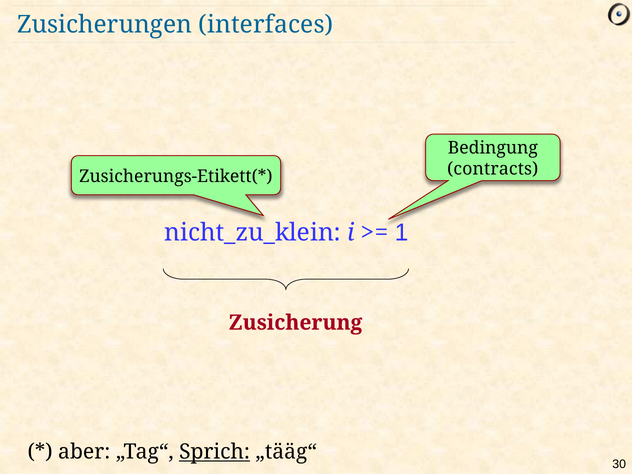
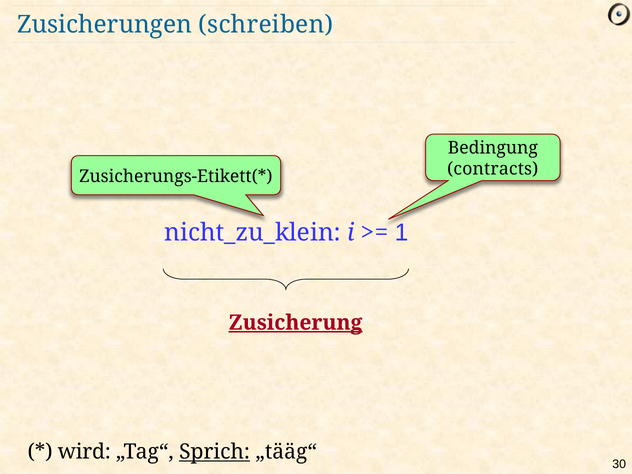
interfaces: interfaces -> schreiben (266, 25)
Zusicherung underline: none -> present (295, 323)
aber: aber -> wird (84, 452)
